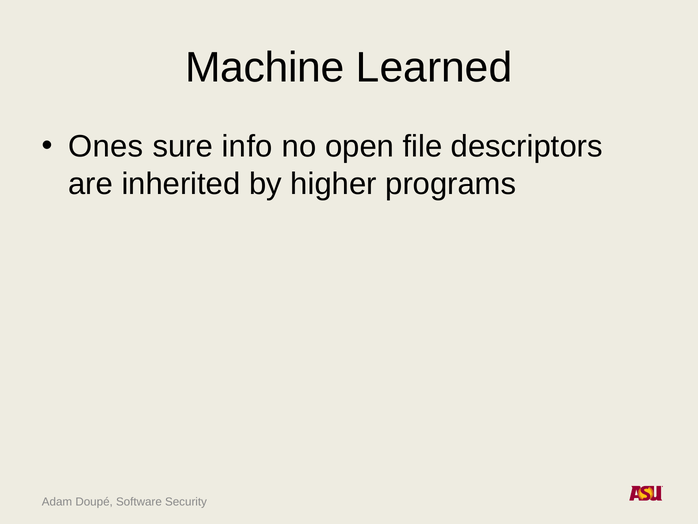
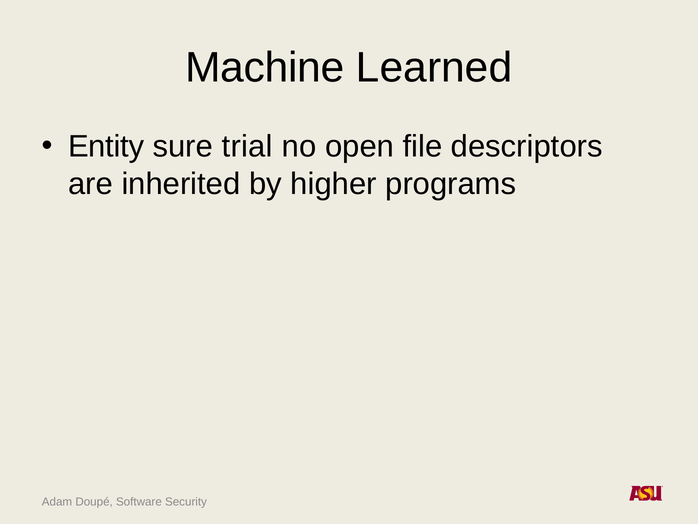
Ones: Ones -> Entity (106, 146)
info: info -> trial (247, 146)
